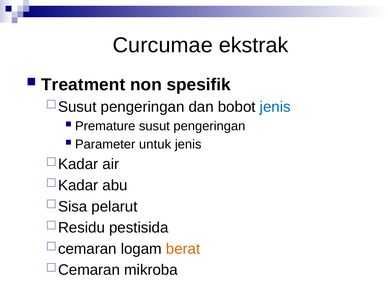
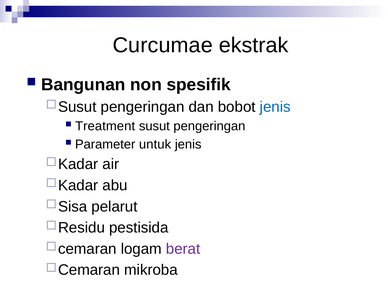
Treatment: Treatment -> Bangunan (83, 85)
Premature: Premature -> Treatment (105, 126)
berat colour: orange -> purple (183, 249)
